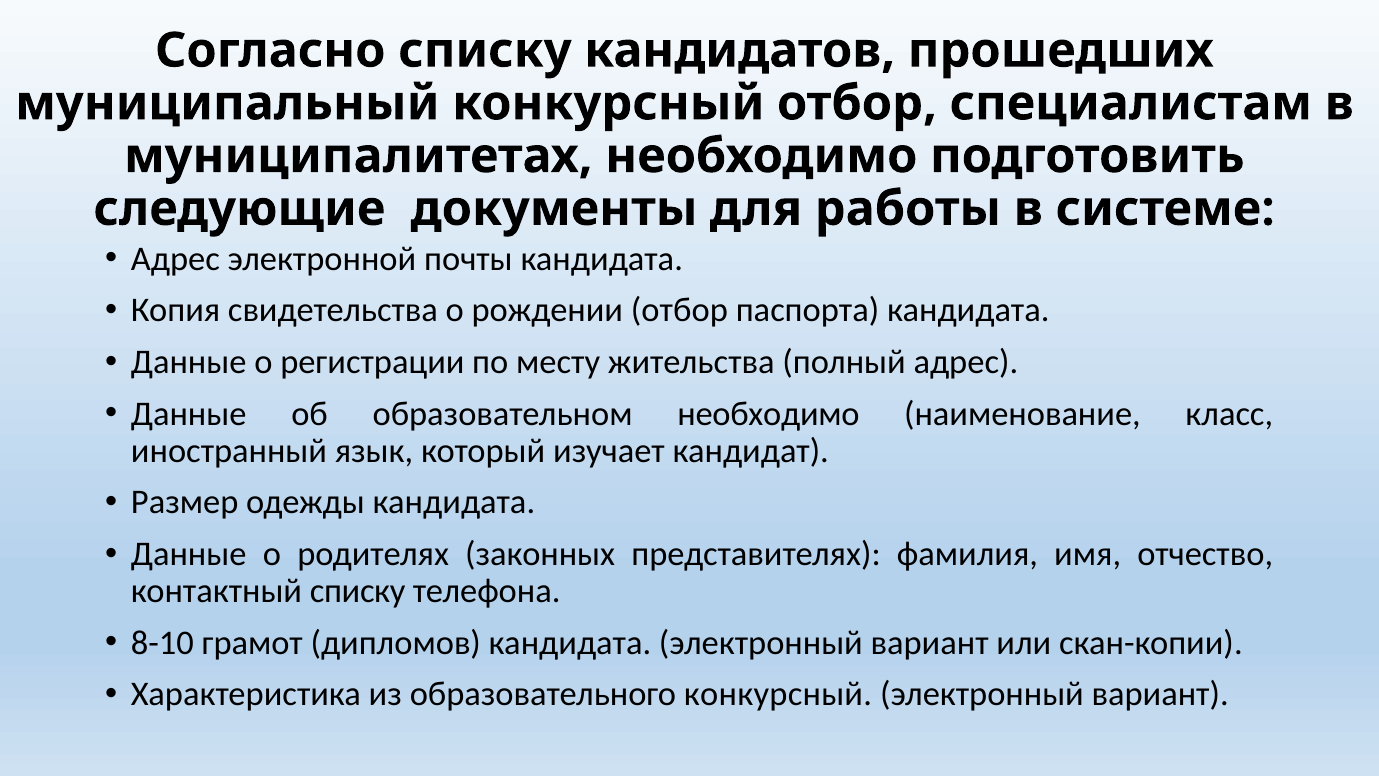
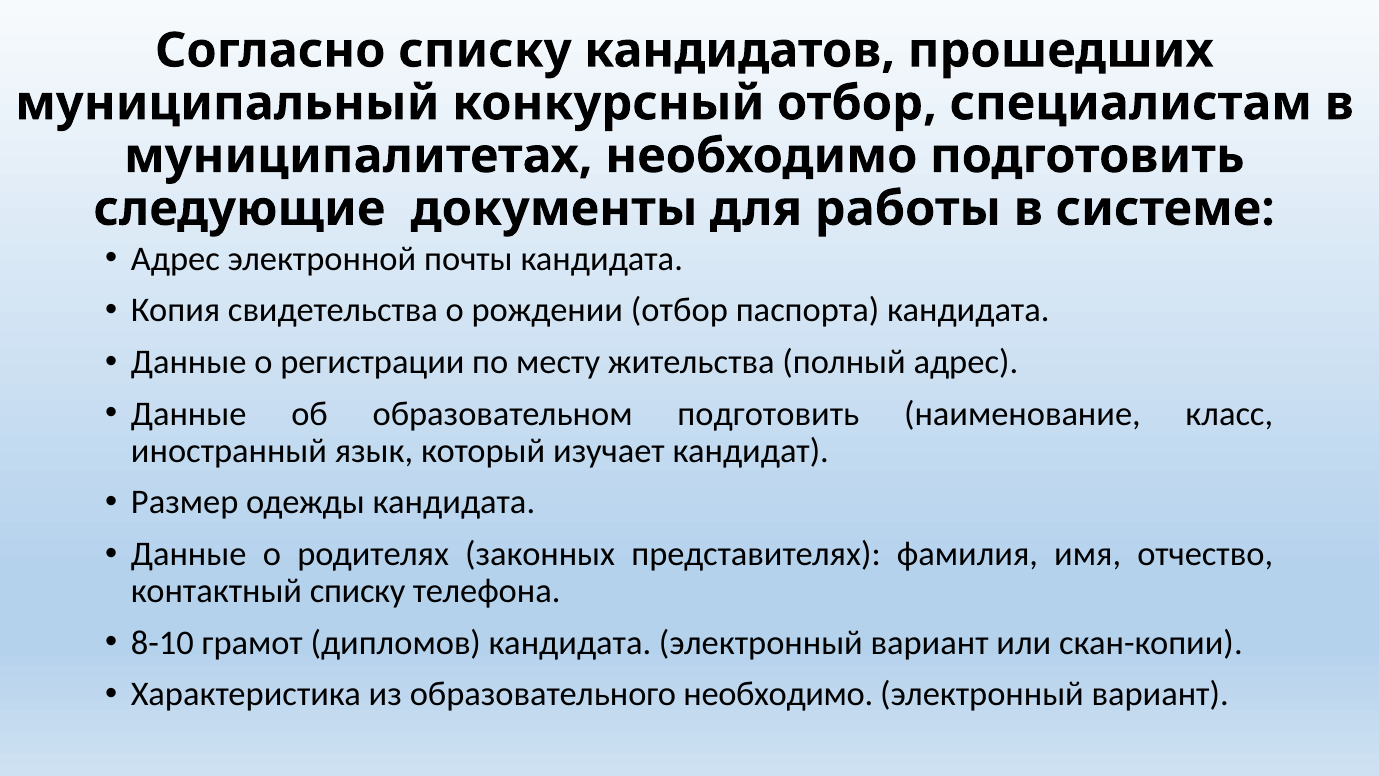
образовательном необходимо: необходимо -> подготовить (768, 414)
образовательного конкурсный: конкурсный -> необходимо (778, 694)
